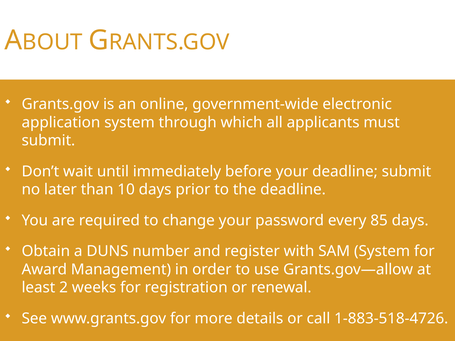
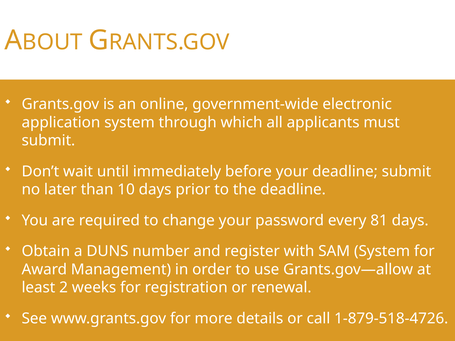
85: 85 -> 81 (379, 221)
1-883-518-4726: 1-883-518-4726 -> 1-879-518-4726 (391, 319)
